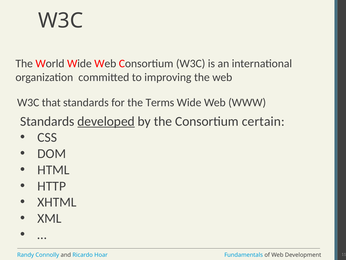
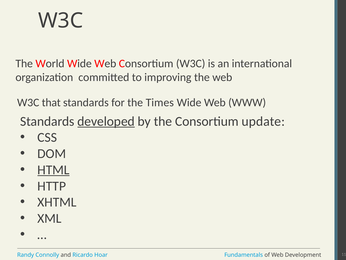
Terms: Terms -> Times (160, 102)
certain: certain -> update (263, 121)
HTML underline: none -> present (53, 170)
